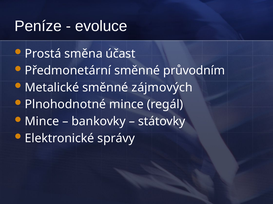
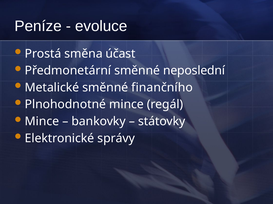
průvodním: průvodním -> neposlední (194, 71)
zájmových: zájmových -> finančního (162, 88)
